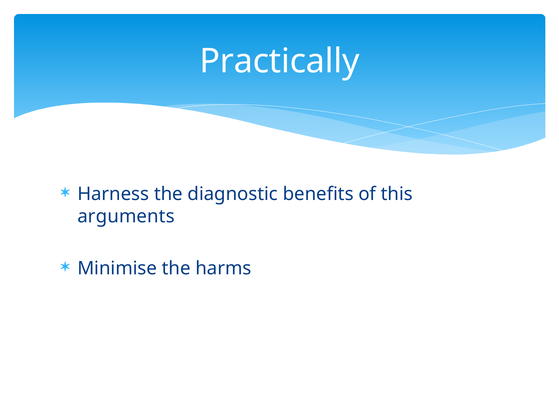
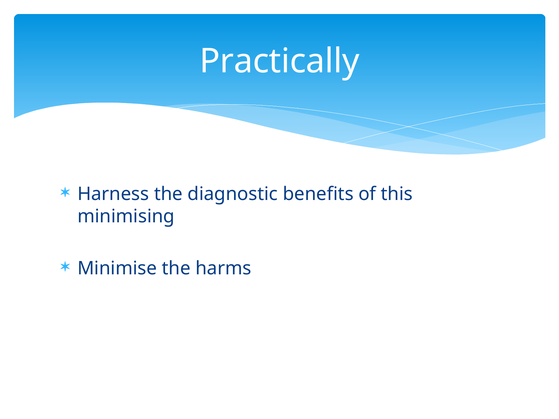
arguments: arguments -> minimising (126, 216)
